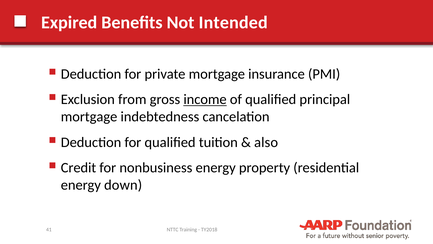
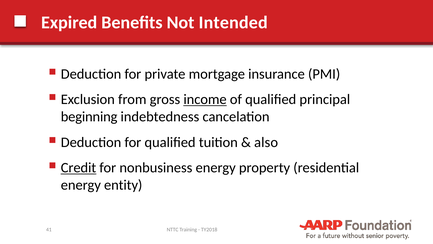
mortgage: mortgage -> beginning (89, 117)
Credit underline: none -> present (79, 167)
down: down -> entity (123, 185)
